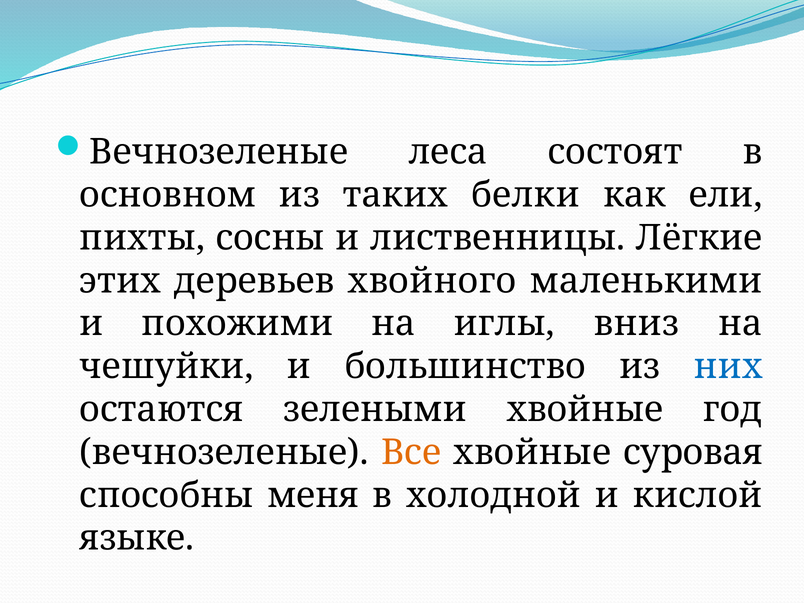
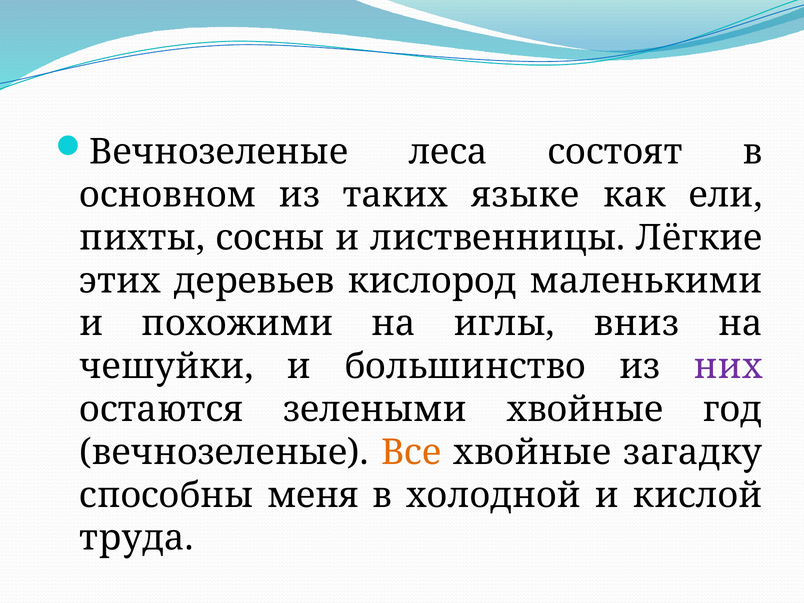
белки: белки -> языке (525, 195)
хвойного: хвойного -> кислород (432, 281)
них colour: blue -> purple (728, 367)
суровая: суровая -> загадку (693, 452)
языке: языке -> труда (137, 538)
